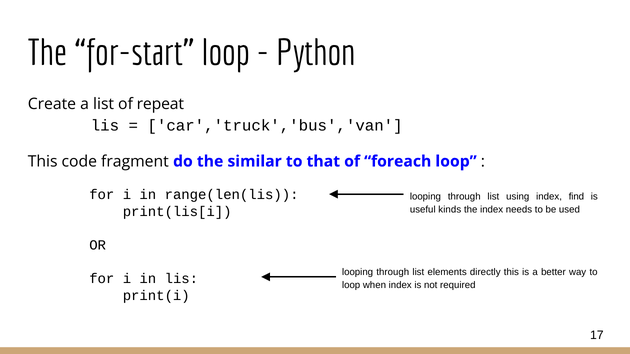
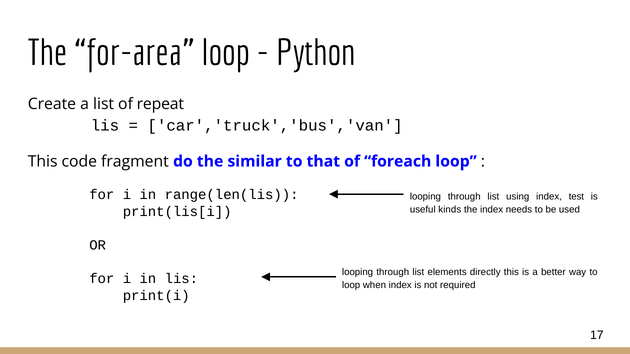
for-start: for-start -> for-area (135, 53)
find: find -> test (576, 197)
